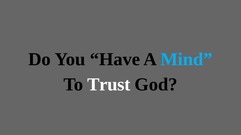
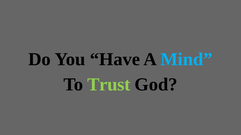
Trust colour: white -> light green (109, 85)
